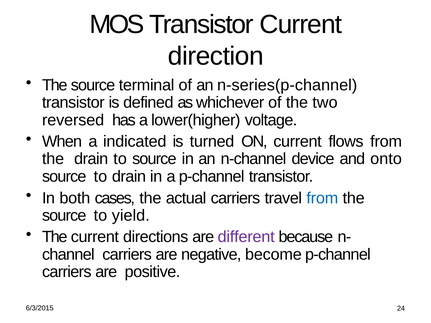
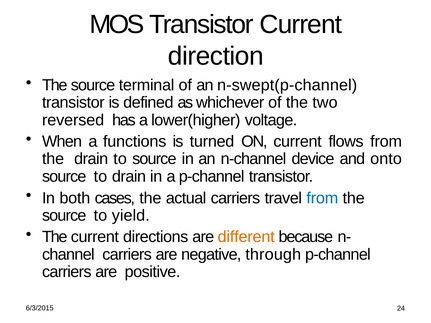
n-series(p-channel: n-series(p-channel -> n-swept(p-channel (287, 85)
indicated: indicated -> functions (135, 142)
different colour: purple -> orange (246, 237)
become: become -> through (273, 255)
